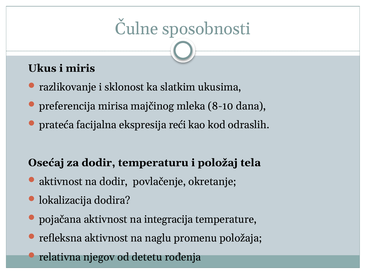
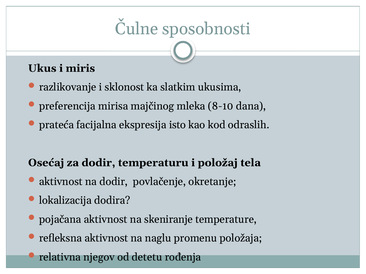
reći: reći -> isto (177, 125)
integracija: integracija -> skeniranje (169, 220)
